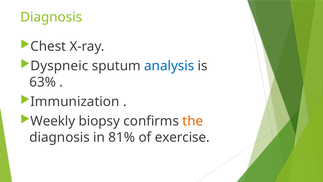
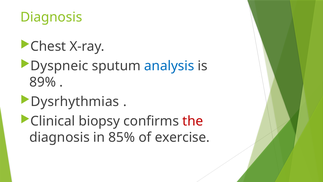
63%: 63% -> 89% (43, 82)
Immunization: Immunization -> Dysrhythmias (75, 102)
Weekly: Weekly -> Clinical (53, 121)
the colour: orange -> red (193, 121)
81%: 81% -> 85% (122, 137)
